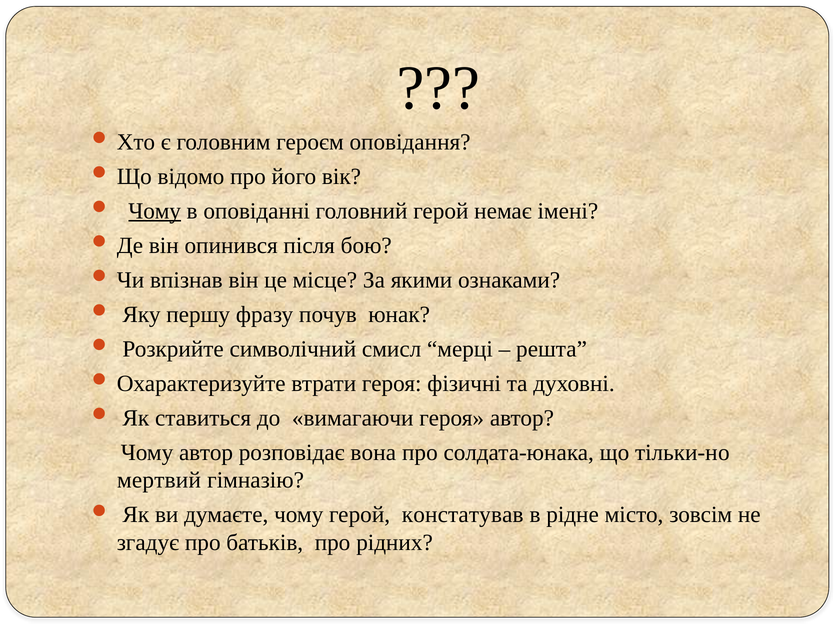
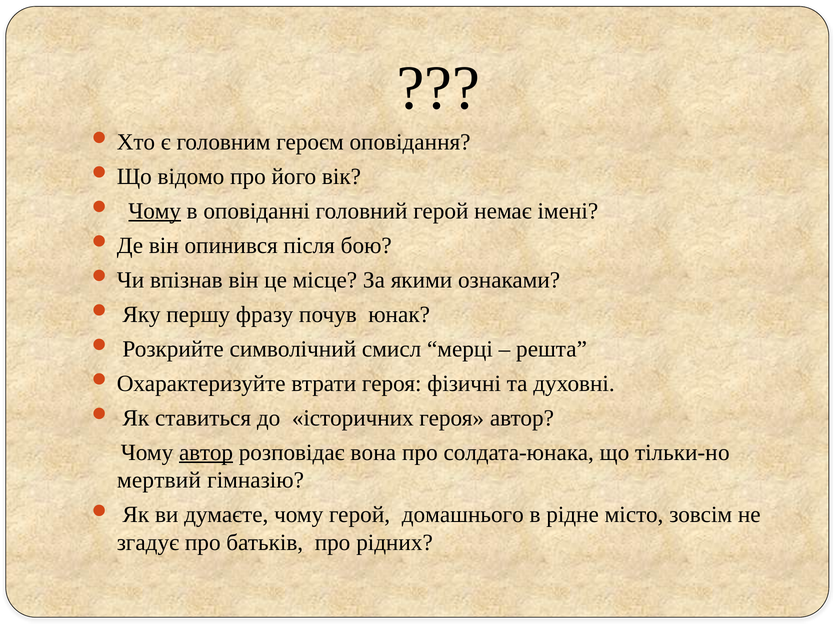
вимагаючи: вимагаючи -> історичних (353, 418)
автор underline: none -> present (206, 453)
констатував: констатував -> домашнього (463, 515)
